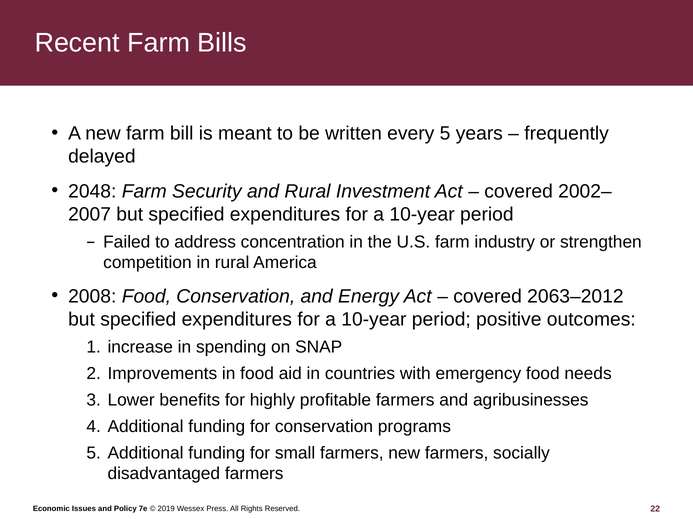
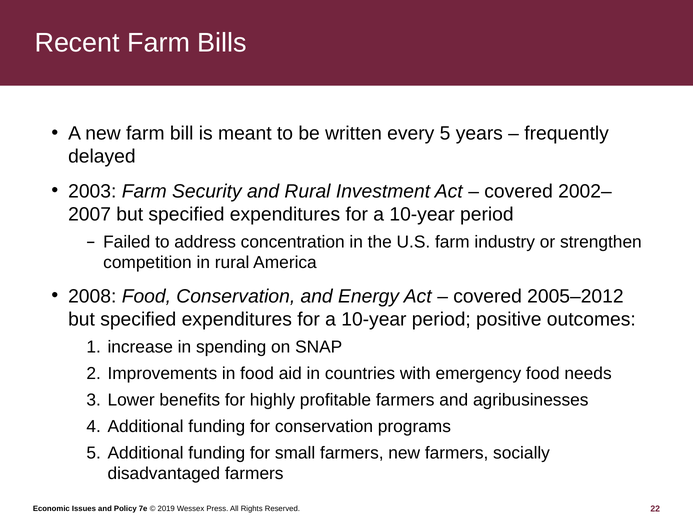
2048: 2048 -> 2003 (92, 191)
2063–2012: 2063–2012 -> 2005–2012 (575, 297)
